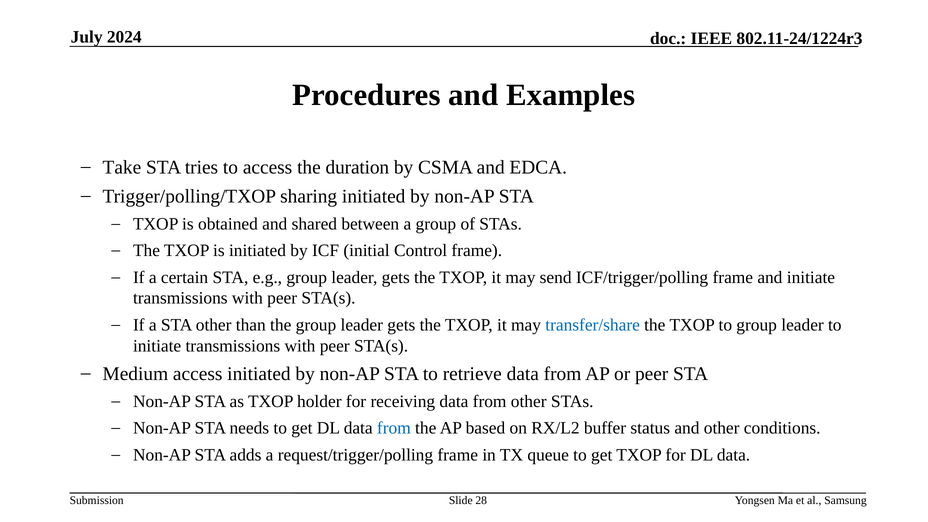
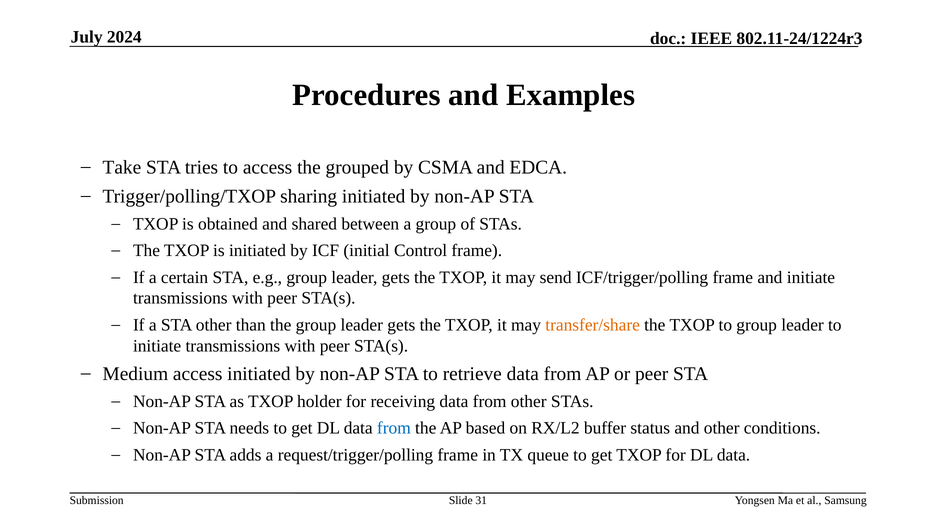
duration: duration -> grouped (357, 167)
transfer/share colour: blue -> orange (593, 325)
28: 28 -> 31 (481, 501)
